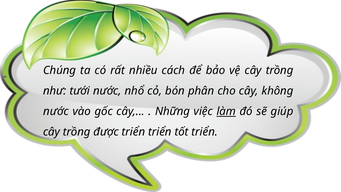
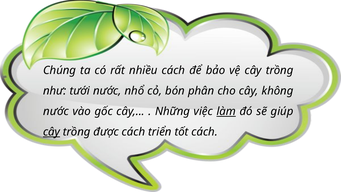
cây underline: none -> present (51, 132)
được triển: triển -> cách (133, 132)
tốt triển: triển -> cách (205, 132)
